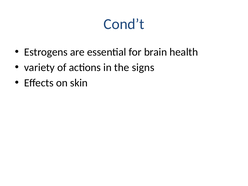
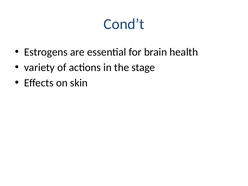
signs: signs -> stage (143, 67)
